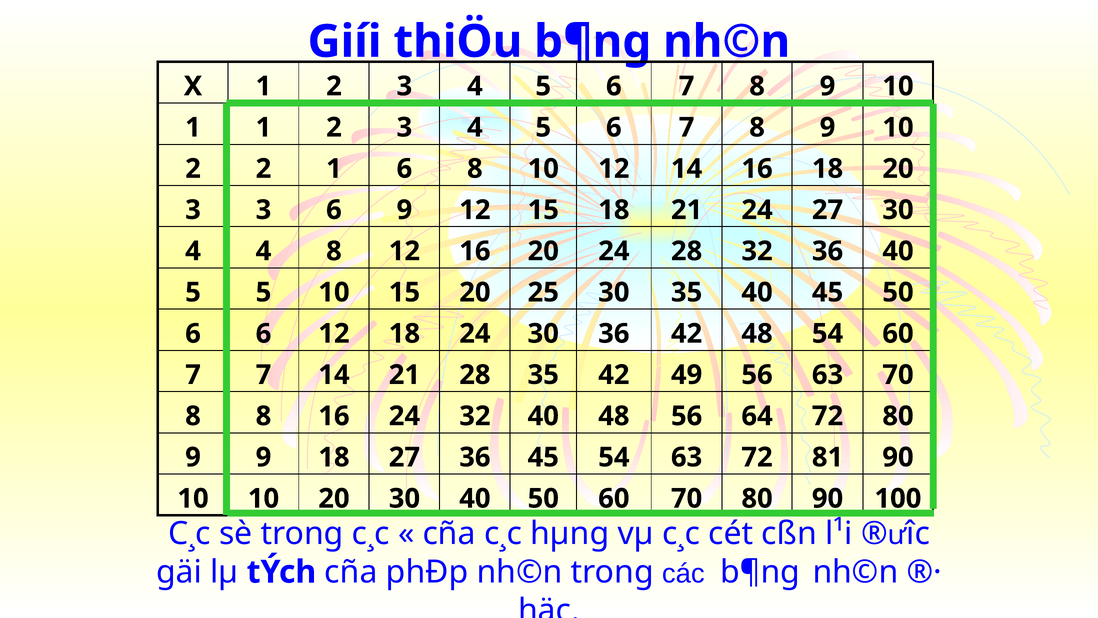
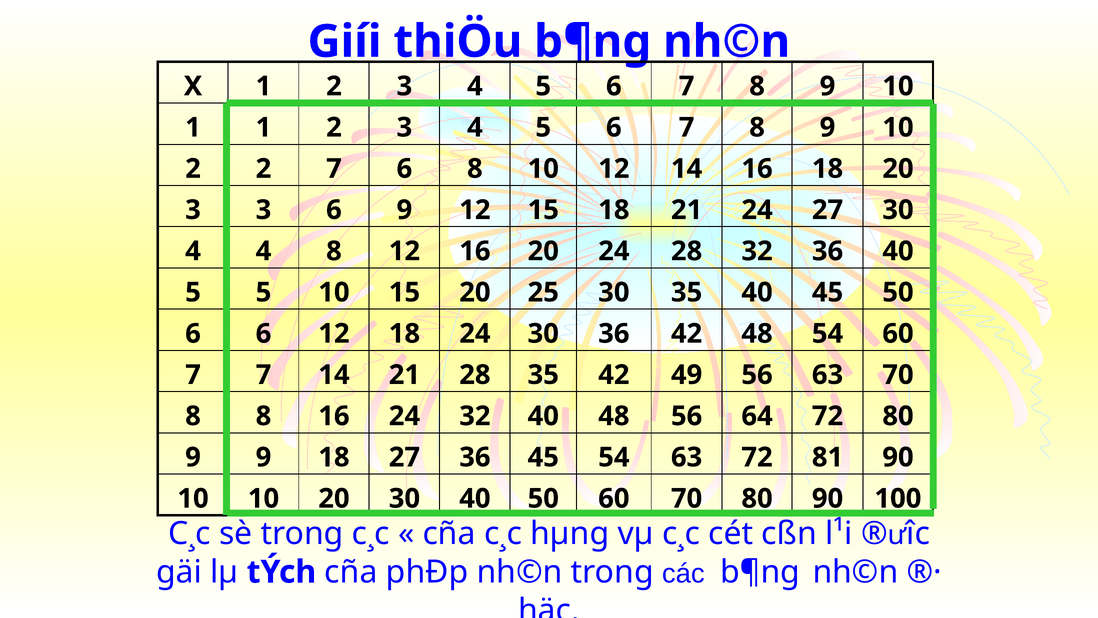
2 1: 1 -> 7 (334, 169)
